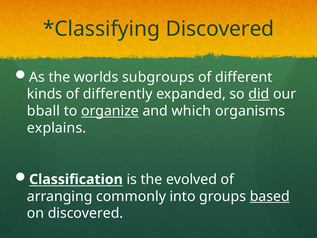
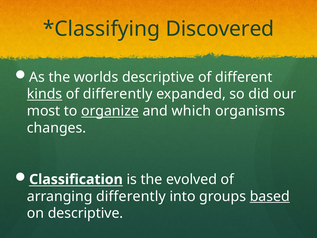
worlds subgroups: subgroups -> descriptive (158, 77)
kinds underline: none -> present (45, 94)
did underline: present -> none (259, 94)
bball: bball -> most (44, 111)
explains: explains -> changes (57, 128)
arranging commonly: commonly -> differently (131, 196)
on discovered: discovered -> descriptive (85, 213)
